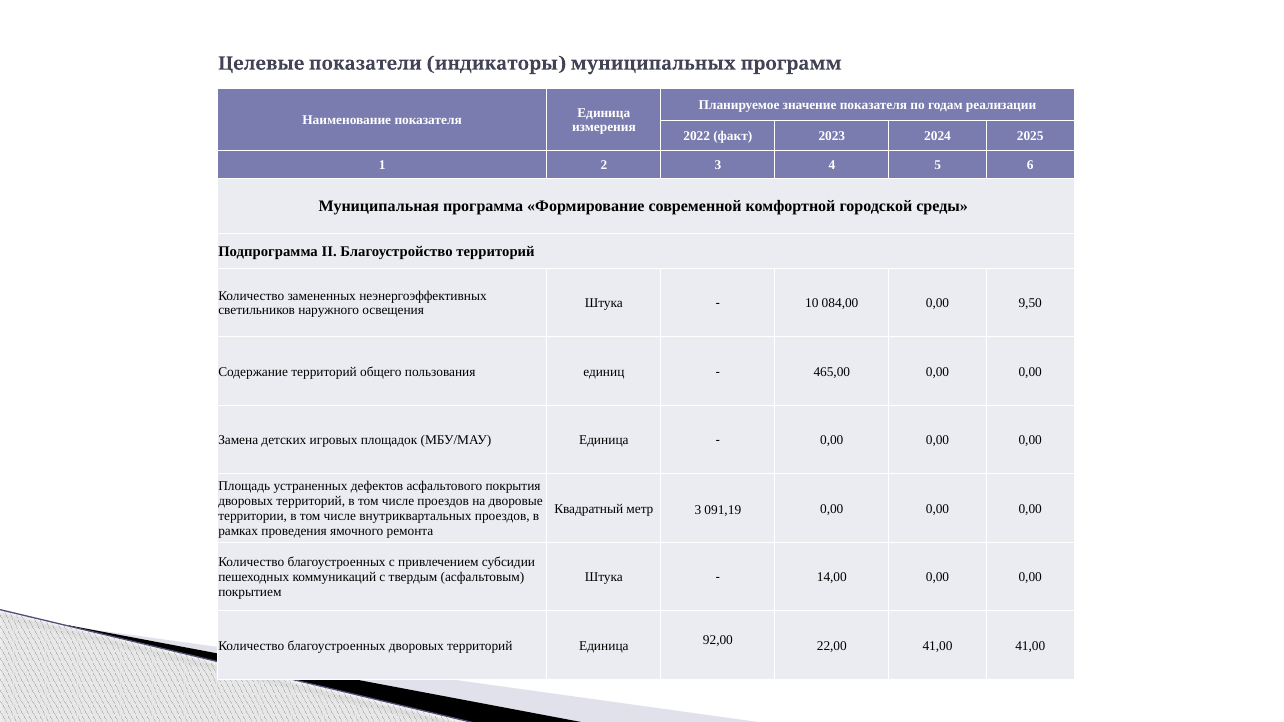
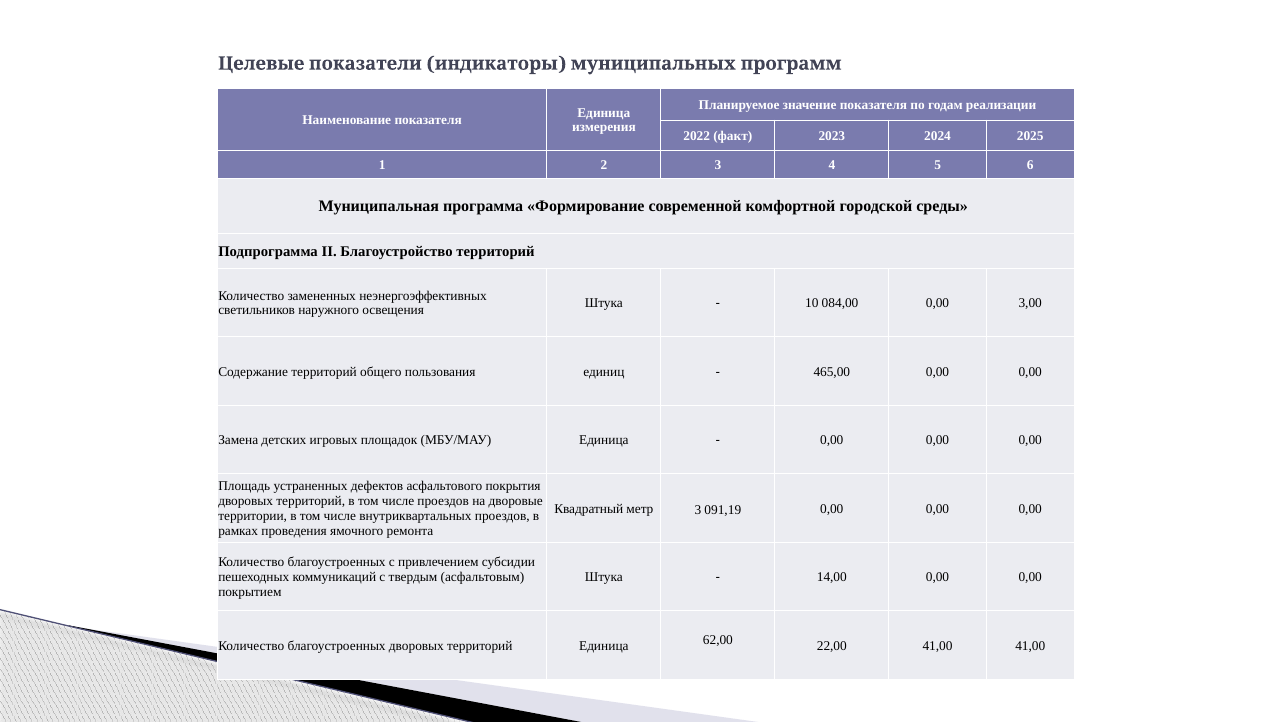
9,50: 9,50 -> 3,00 (1030, 303)
92,00: 92,00 -> 62,00 (718, 640)
